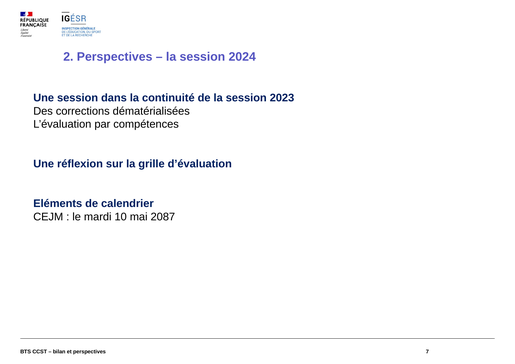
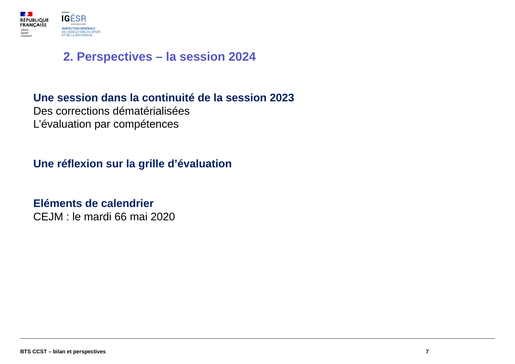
10: 10 -> 66 (121, 217)
2087: 2087 -> 2020 (163, 217)
